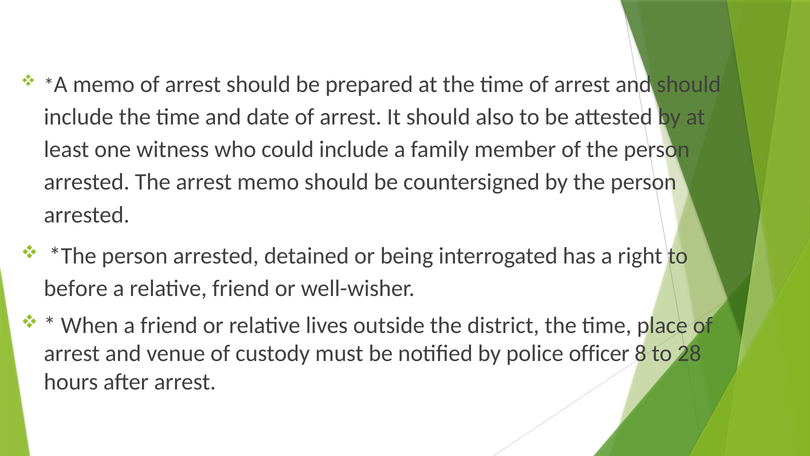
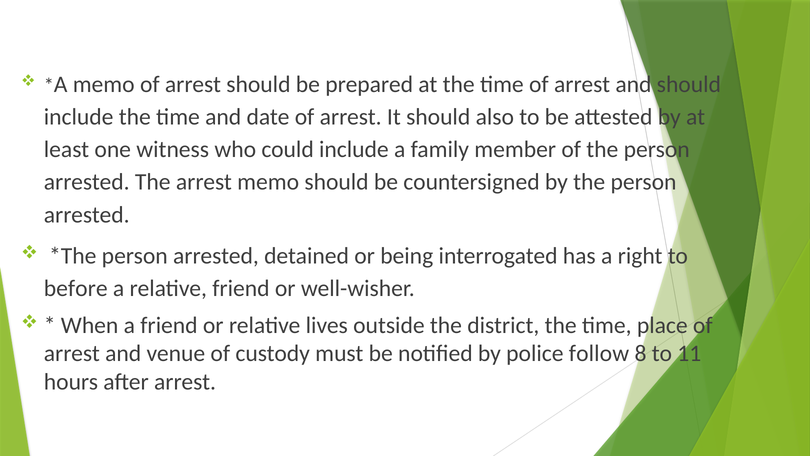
officer: officer -> follow (599, 353)
28: 28 -> 11 (689, 353)
